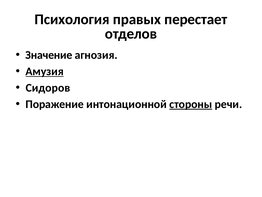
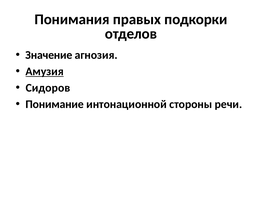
Психология: Психология -> Понимания (72, 19)
перестает: перестает -> подкорки (196, 19)
Поражение: Поражение -> Понимание (55, 104)
стороны underline: present -> none (191, 104)
